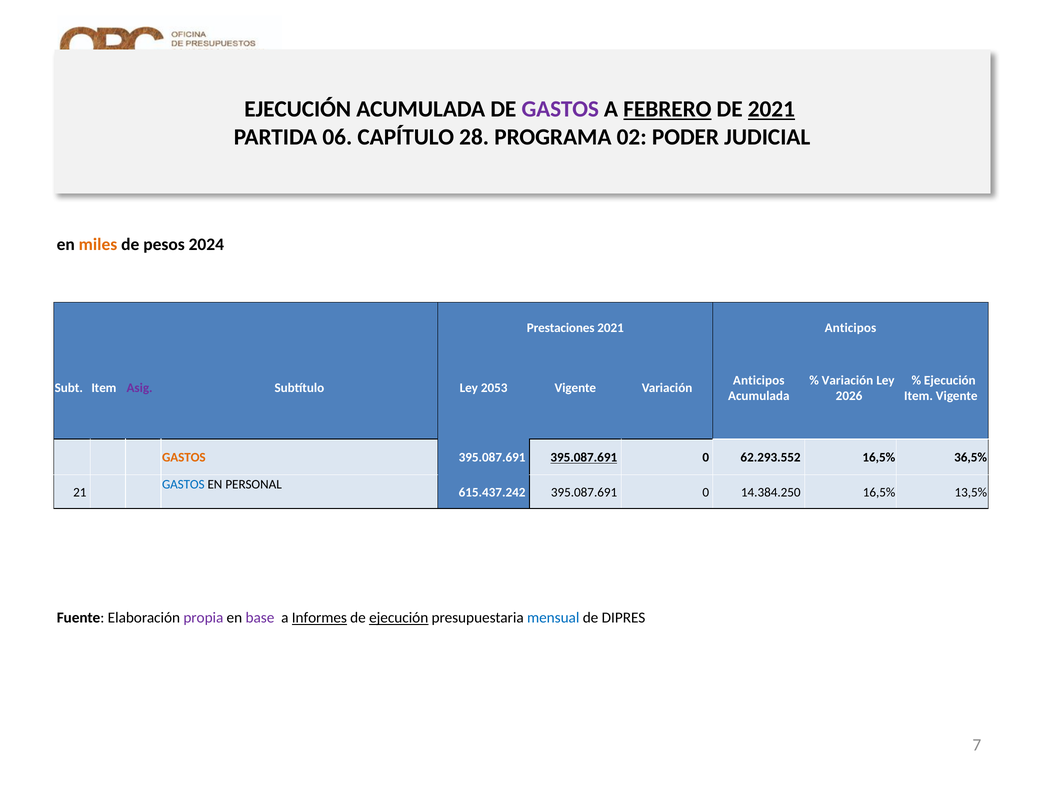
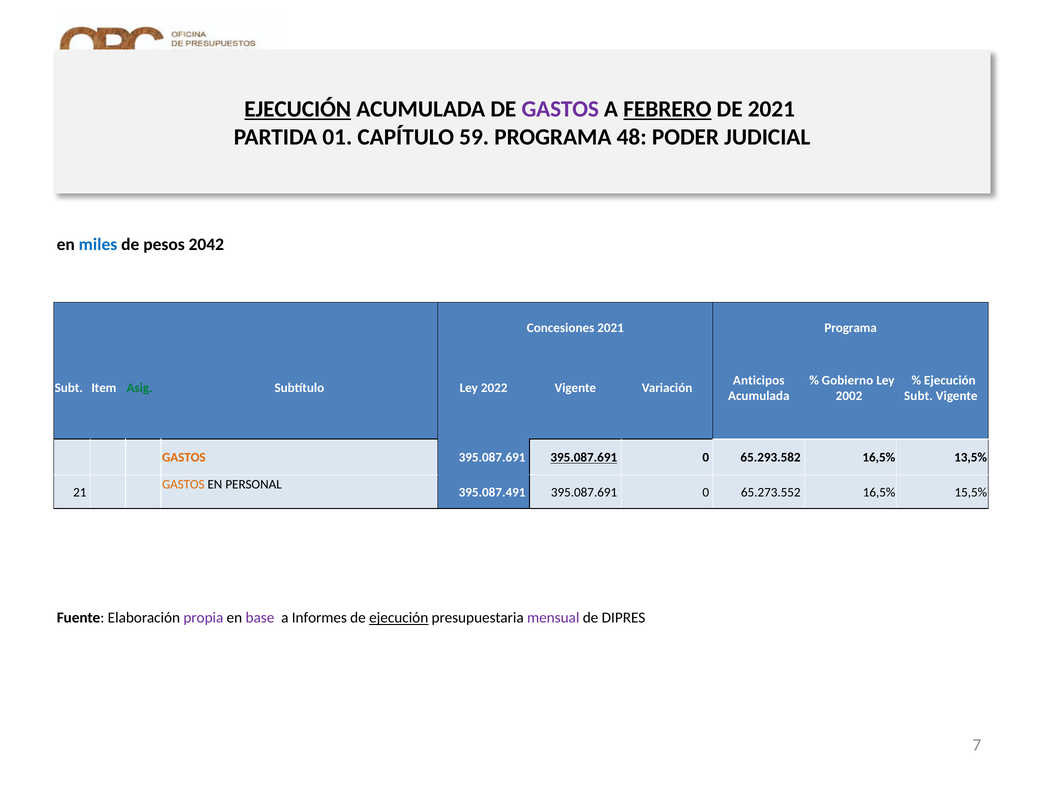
EJECUCIÓN underline: none -> present (298, 109)
2021 underline: present -> none (771, 109)
06: 06 -> 01 (337, 137)
28: 28 -> 59 (474, 137)
02: 02 -> 48 (632, 137)
miles colour: orange -> blue (98, 245)
2024: 2024 -> 2042 (206, 245)
Prestaciones: Prestaciones -> Concesiones (561, 328)
2021 Anticipos: Anticipos -> Programa (851, 328)
Variación: Variación -> Gobierno (847, 381)
Asig colour: purple -> green (140, 389)
2053: 2053 -> 2022 (494, 389)
2026: 2026 -> 2002 (849, 396)
Item: Item -> Subt (918, 396)
62.293.552: 62.293.552 -> 65.293.582 (771, 458)
36,5%: 36,5% -> 13,5% (971, 458)
GASTOS colour: blue -> orange (183, 485)
615.437.242: 615.437.242 -> 395.087.491 (492, 493)
14.384.250: 14.384.250 -> 65.273.552 (771, 493)
13,5%: 13,5% -> 15,5% (971, 493)
Informes underline: present -> none (319, 619)
mensual colour: blue -> purple (553, 619)
